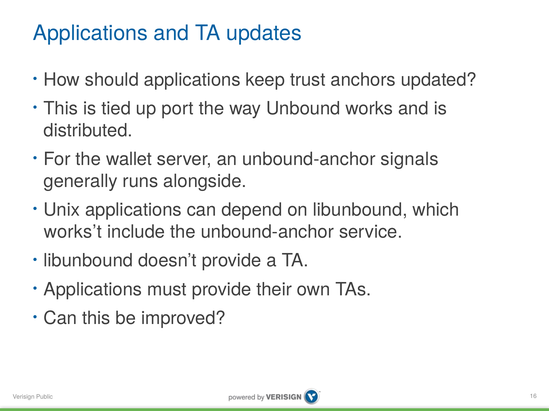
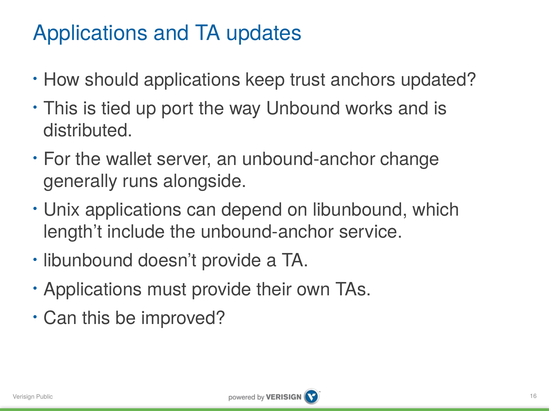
signals: signals -> change (410, 159)
works’t: works’t -> length’t (73, 232)
